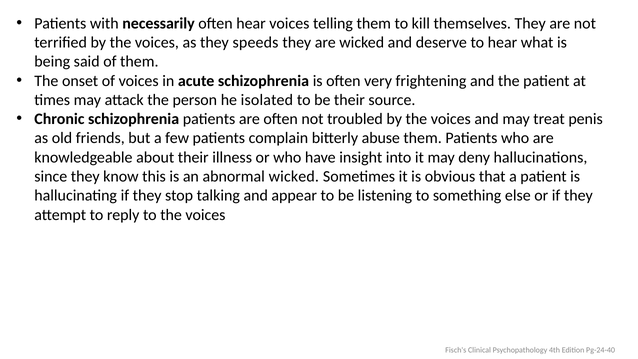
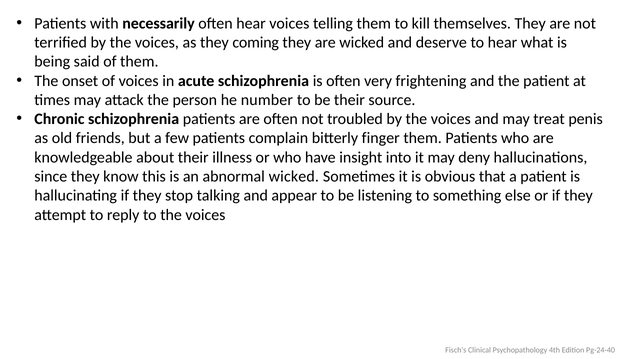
speeds: speeds -> coming (256, 42)
isolated: isolated -> number (267, 100)
abuse: abuse -> finger (381, 138)
